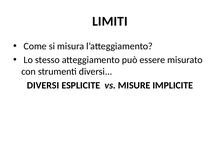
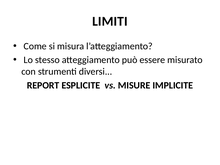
DIVERSI: DIVERSI -> REPORT (43, 85)
